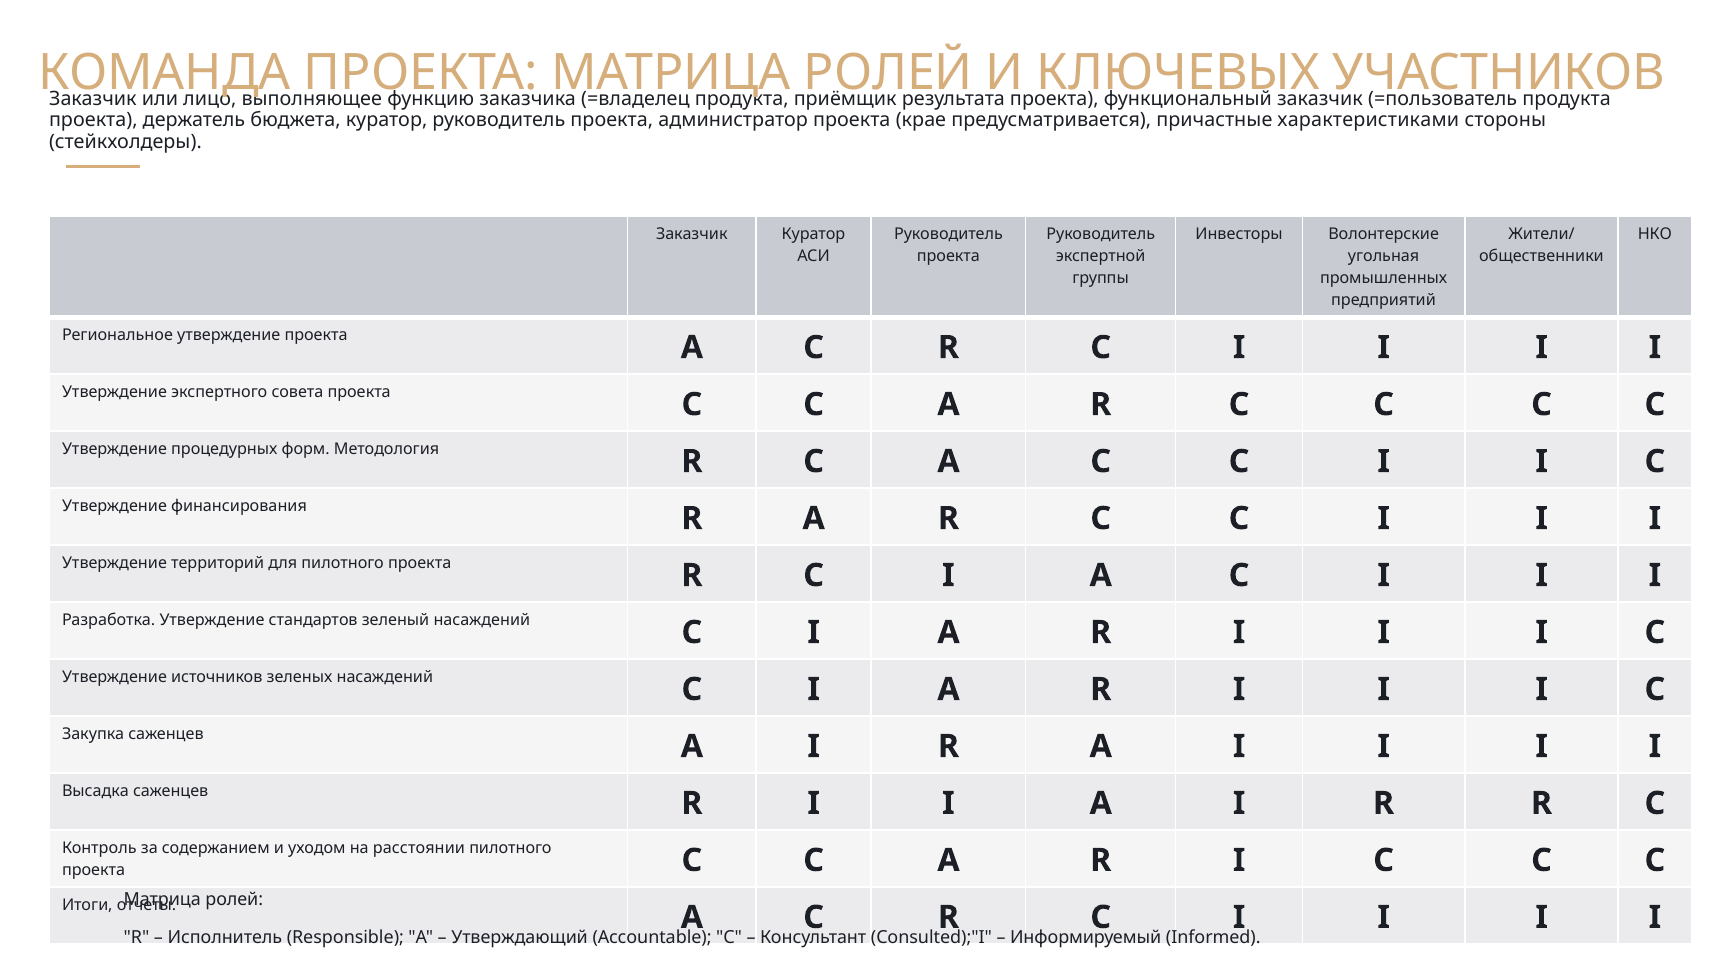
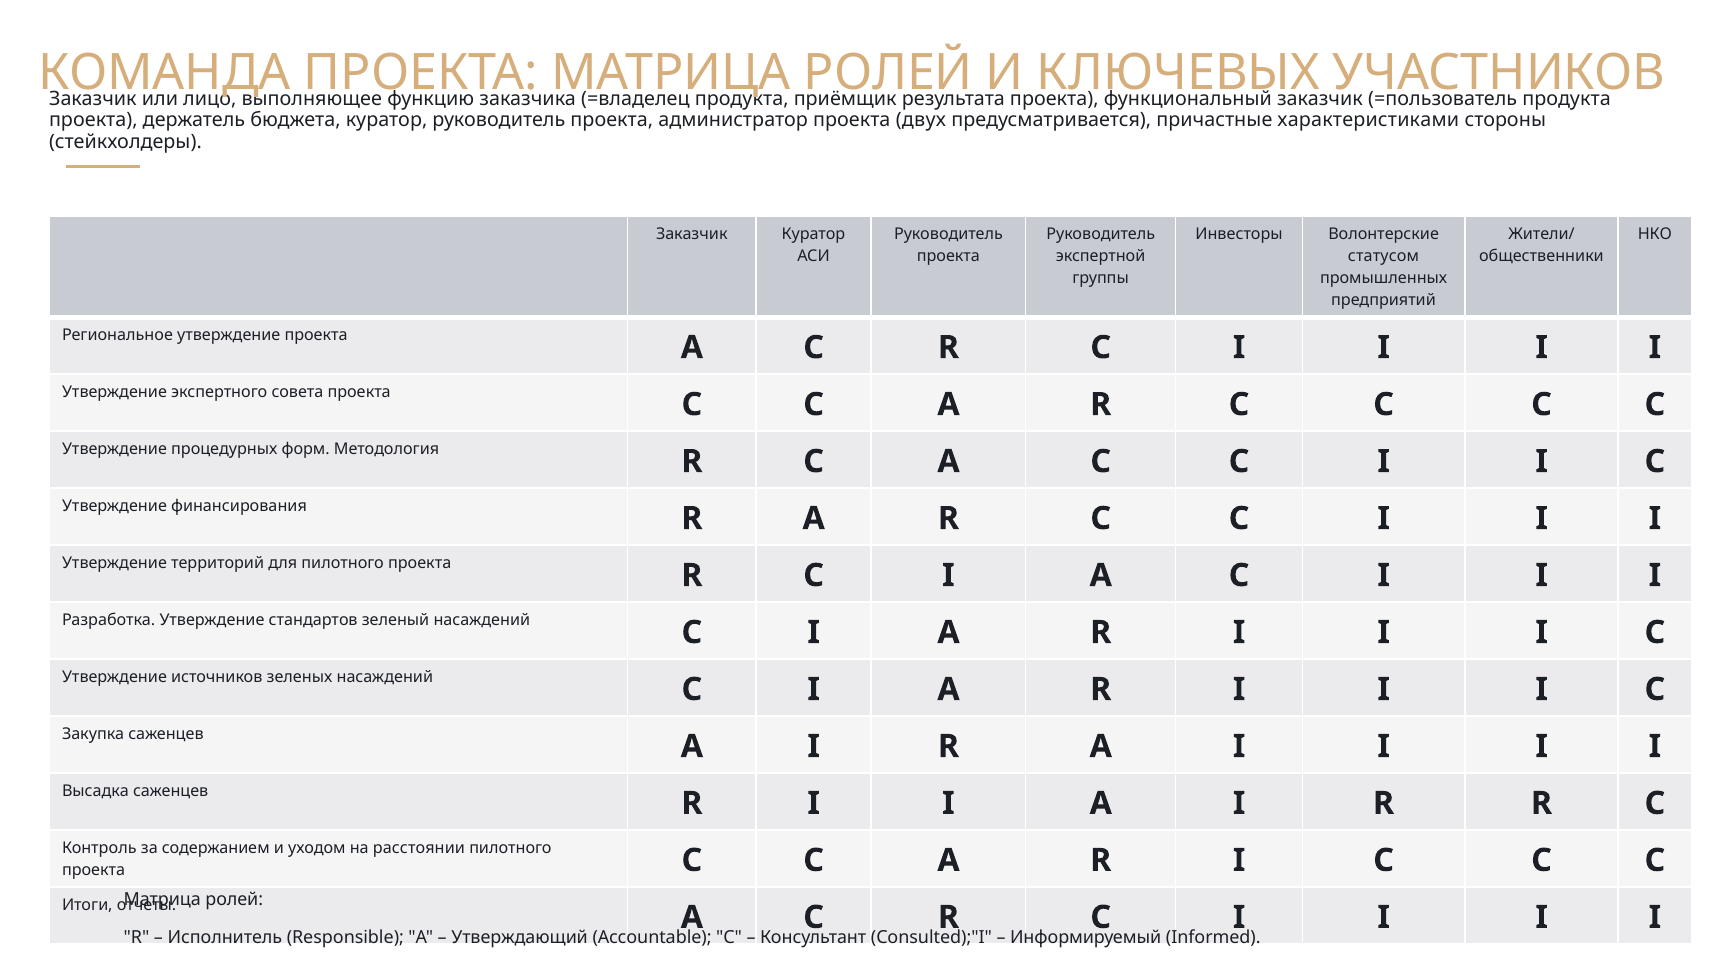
крае: крае -> двух (921, 120)
угольная: угольная -> статусом (1384, 257)
